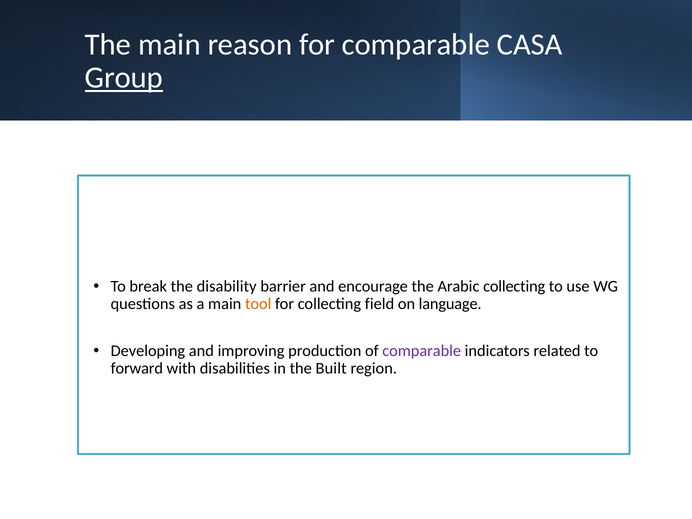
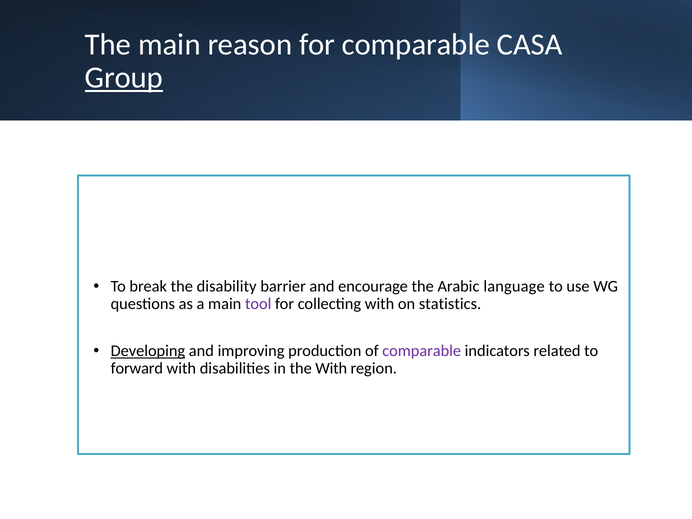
Arabic collecting: collecting -> language (514, 286)
tool colour: orange -> purple (258, 304)
collecting field: field -> with (380, 304)
language: language -> statistics (450, 304)
Developing underline: none -> present (148, 351)
the Built: Built -> With (331, 369)
